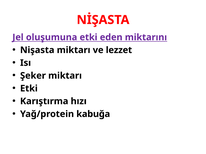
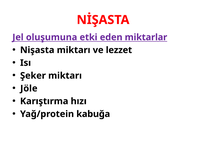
miktarını: miktarını -> miktarlar (146, 37)
Etki: Etki -> Jöle (29, 89)
